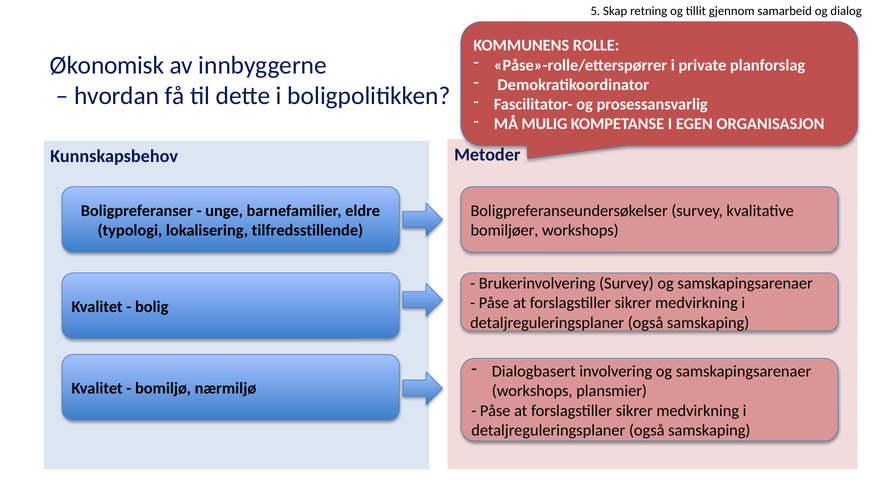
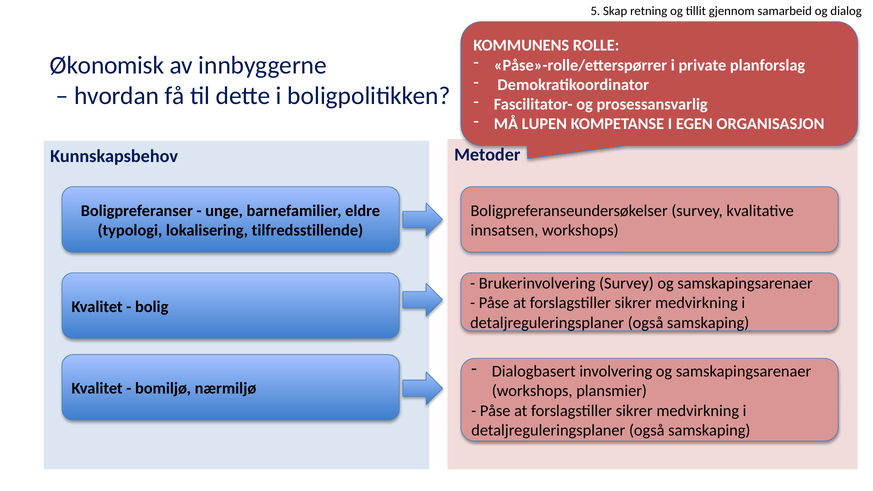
MULIG: MULIG -> LUPEN (544, 124)
bomiljøer: bomiljøer -> innsatsen (504, 230)
